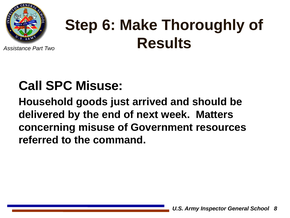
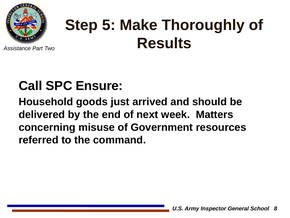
6: 6 -> 5 (109, 25)
SPC Misuse: Misuse -> Ensure (99, 86)
